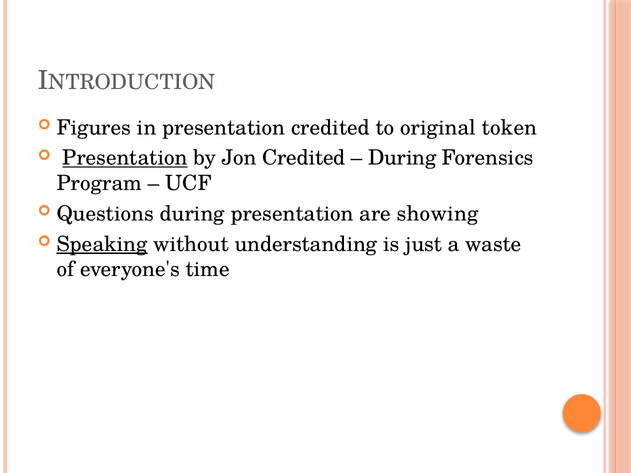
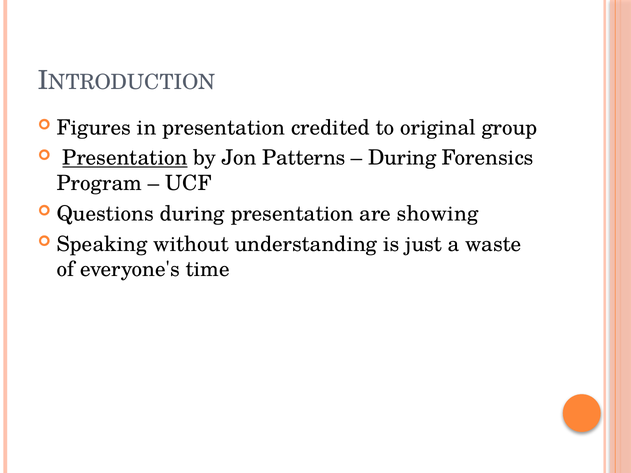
token: token -> group (510, 128)
Jon Credited: Credited -> Patterns (304, 158)
Speaking underline: present -> none (102, 244)
